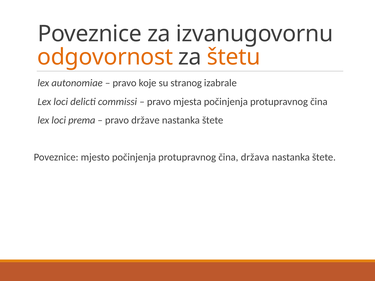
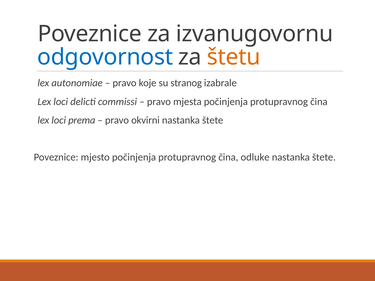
odgovornost colour: orange -> blue (105, 57)
države: države -> okvirni (145, 120)
država: država -> odluke (255, 157)
